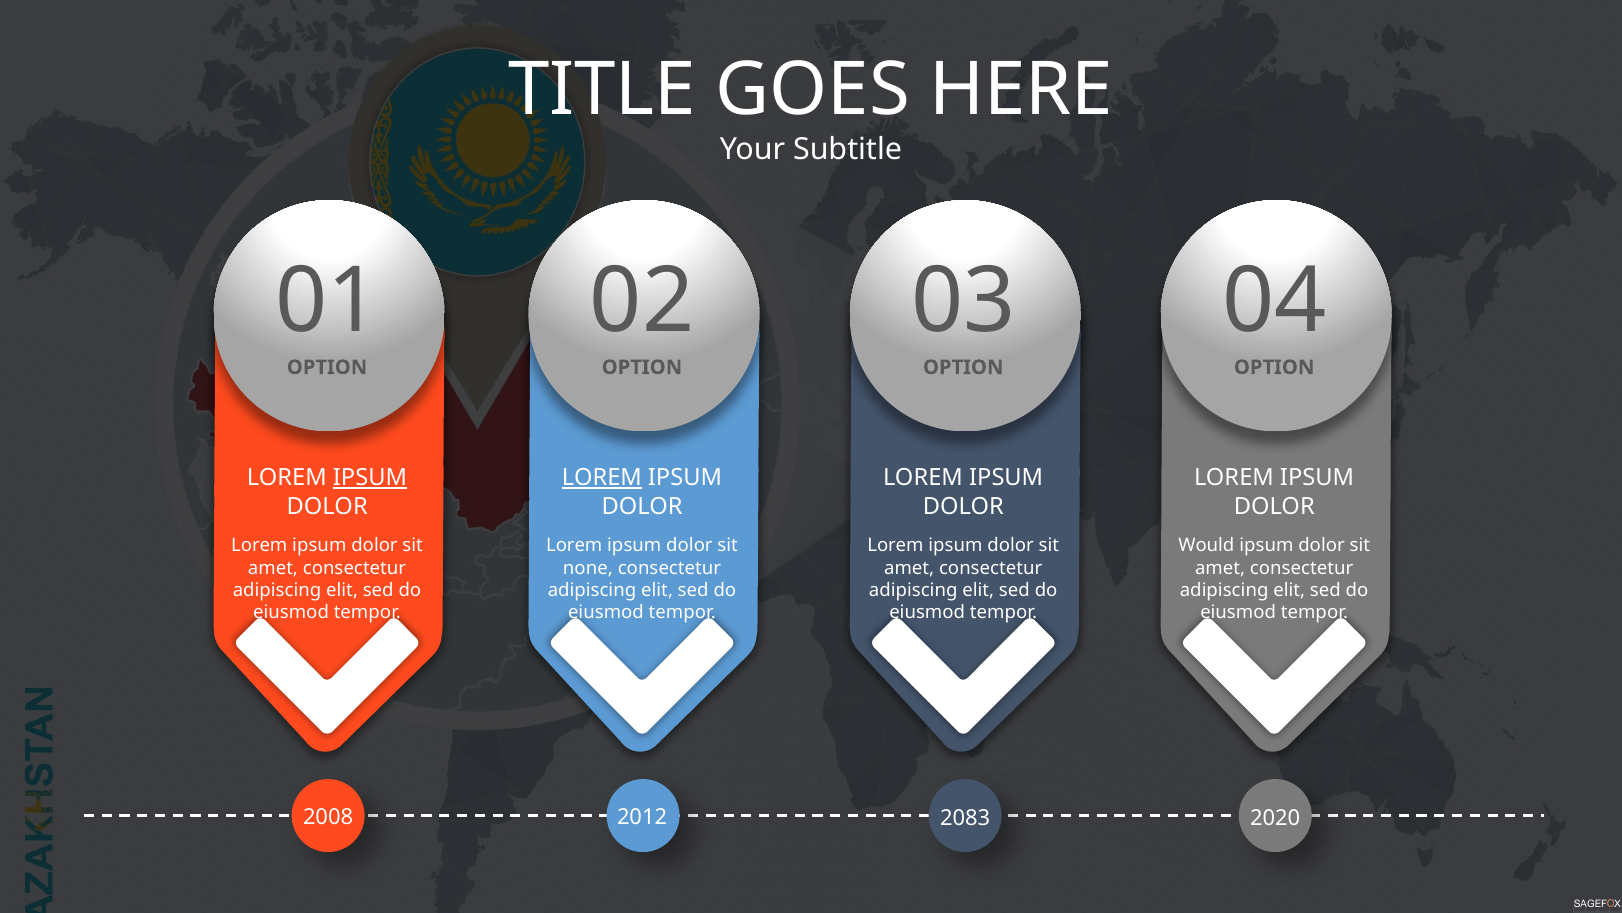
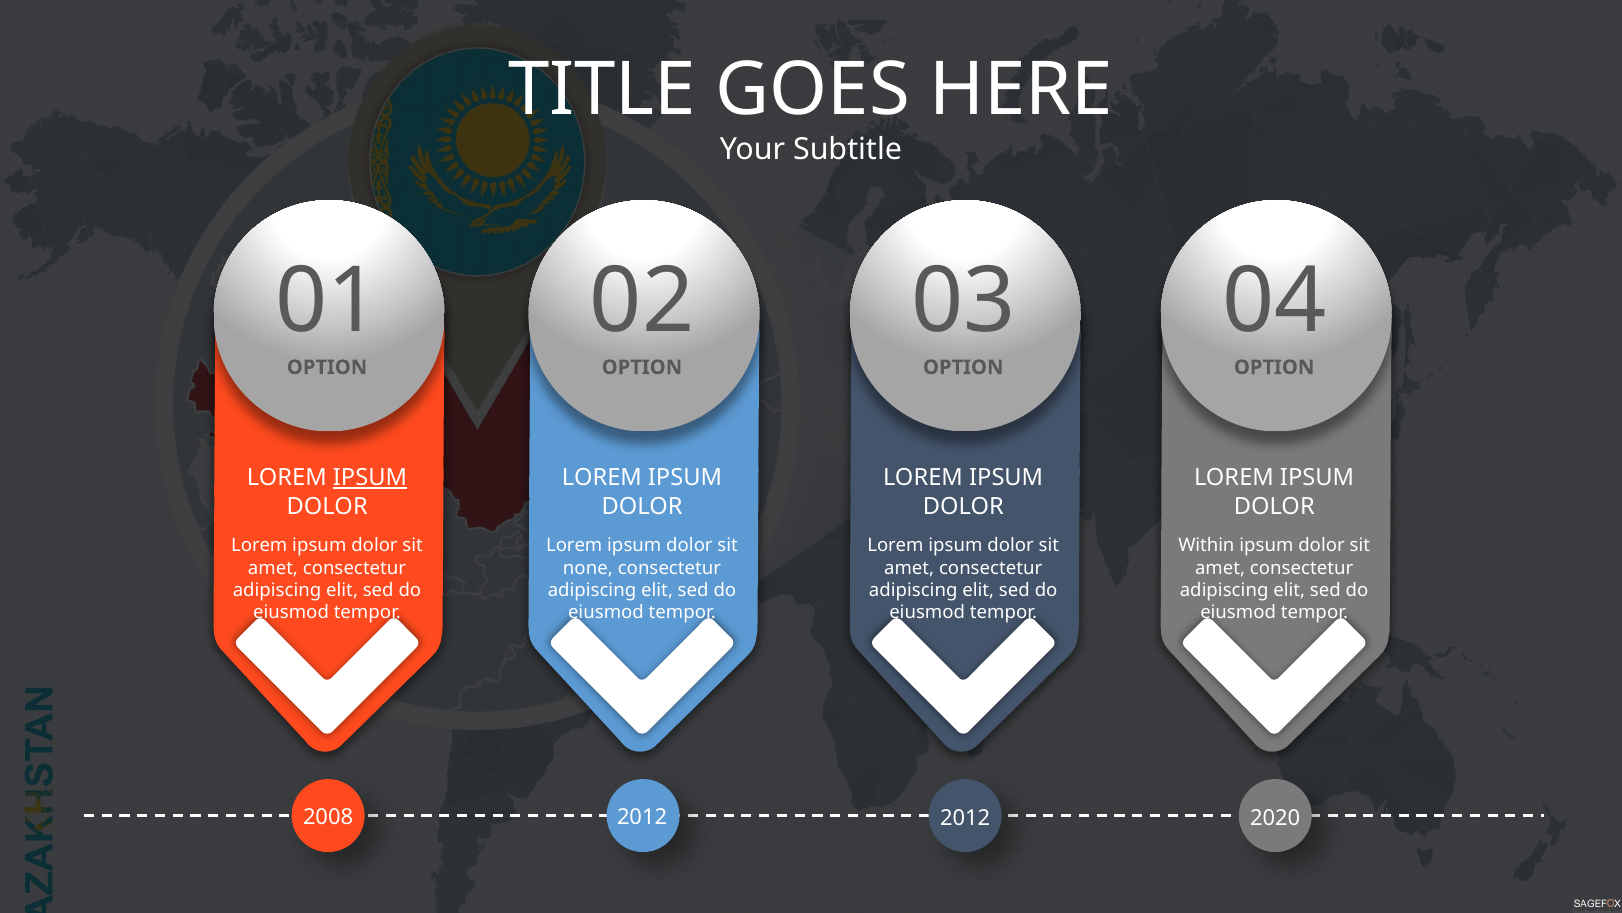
LOREM underline: present -> none (602, 478)
Would: Would -> Within (1206, 545)
2083: 2083 -> 2012 (965, 818)
